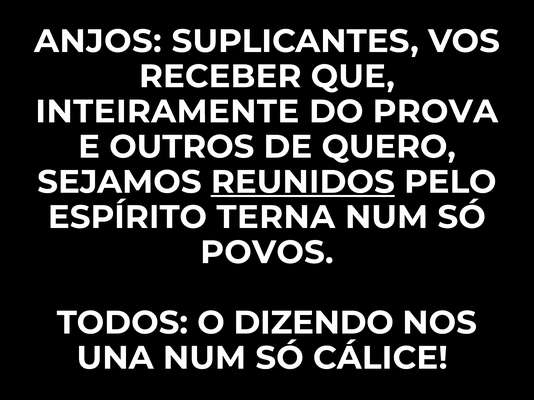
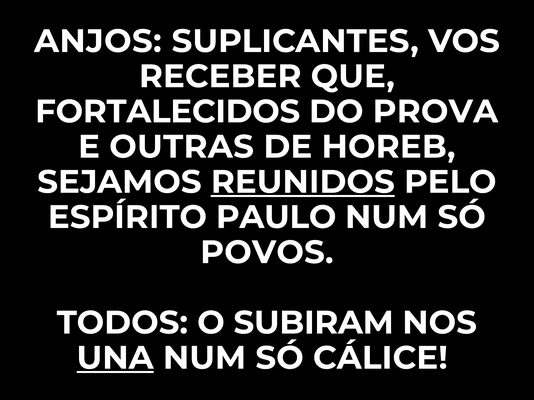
INTEIRAMENTE: INTEIRAMENTE -> FORTALECIDOS (168, 112)
OUTROS: OUTROS -> OUTRAS (182, 147)
QUERO: QUERO -> HOREB (388, 147)
TERNA: TERNA -> PAULO (276, 217)
DIZENDO: DIZENDO -> SUBIRAM (314, 323)
UNA underline: none -> present (115, 358)
